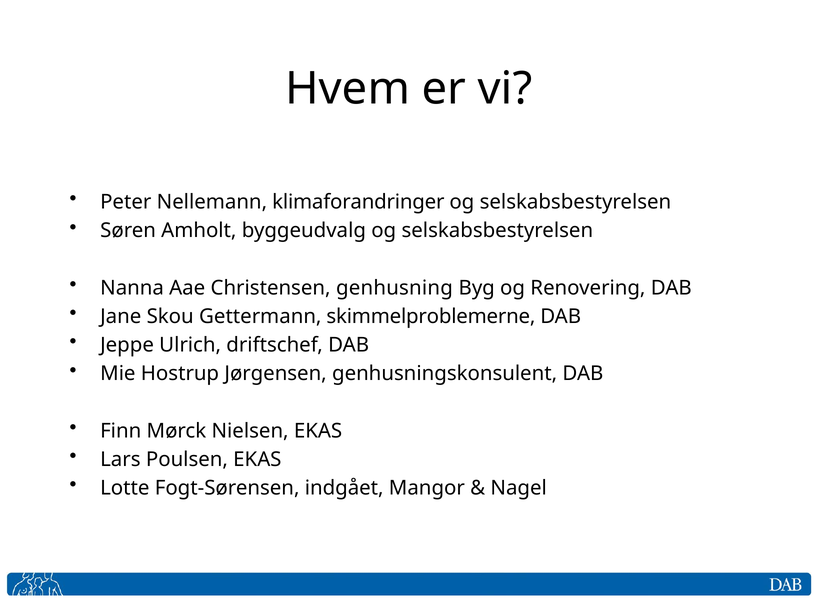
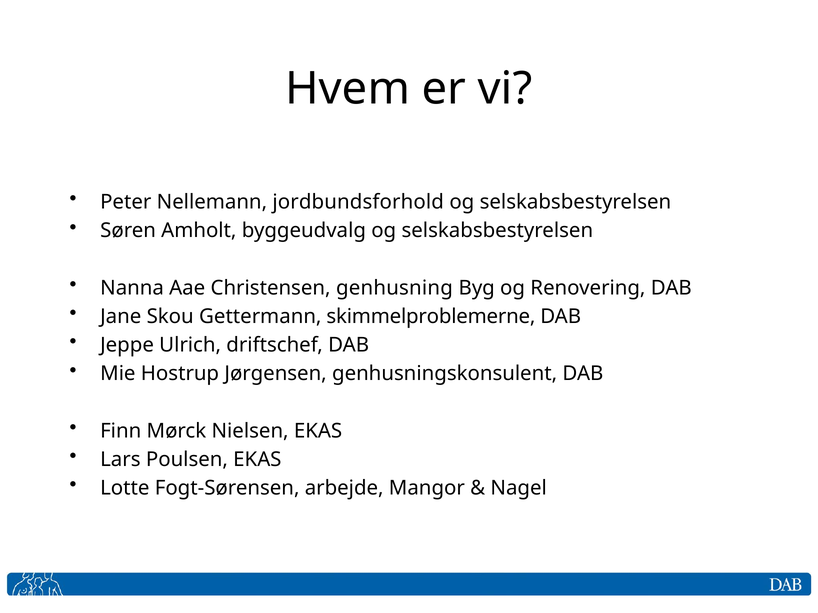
klimaforandringer: klimaforandringer -> jordbundsforhold (358, 202)
indgået: indgået -> arbejde (344, 488)
